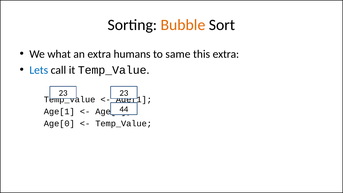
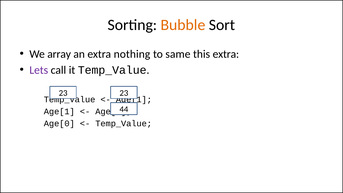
what: what -> array (59, 54)
humans: humans -> nothing (132, 54)
Lets colour: blue -> purple (39, 70)
